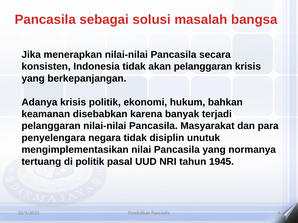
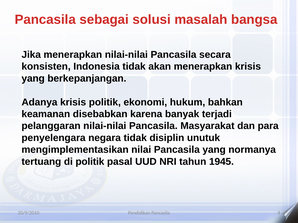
akan pelanggaran: pelanggaran -> menerapkan (203, 67)
